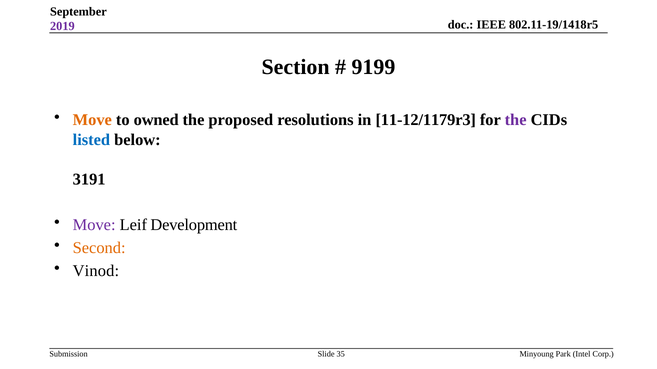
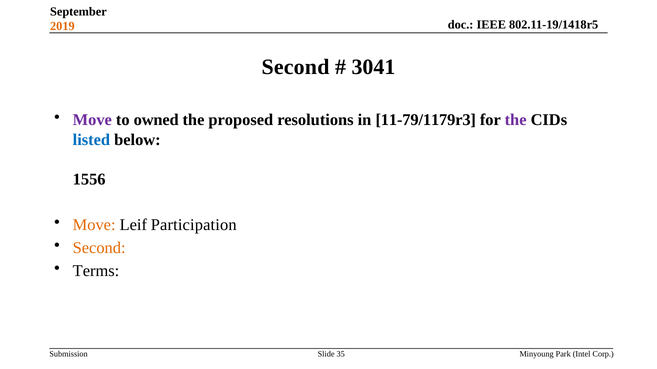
2019 colour: purple -> orange (62, 26)
Section: Section -> Second (295, 67)
9199: 9199 -> 3041 (373, 67)
Move colour: orange -> purple (92, 120)
11-12/1179r3: 11-12/1179r3 -> 11-79/1179r3 (426, 120)
3191: 3191 -> 1556 (89, 179)
Move colour: purple -> orange (94, 225)
Development: Development -> Participation (194, 225)
Vinod: Vinod -> Terms (96, 271)
